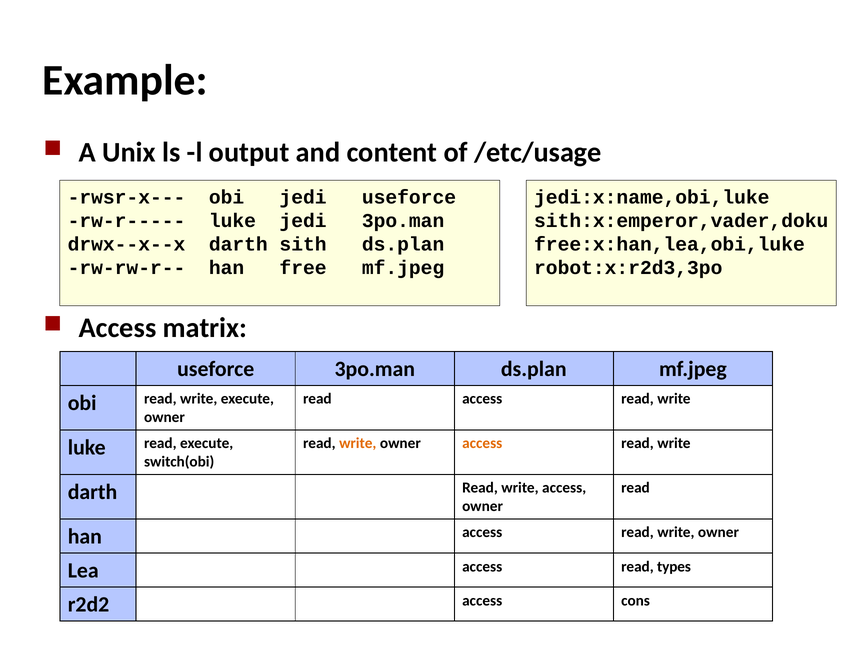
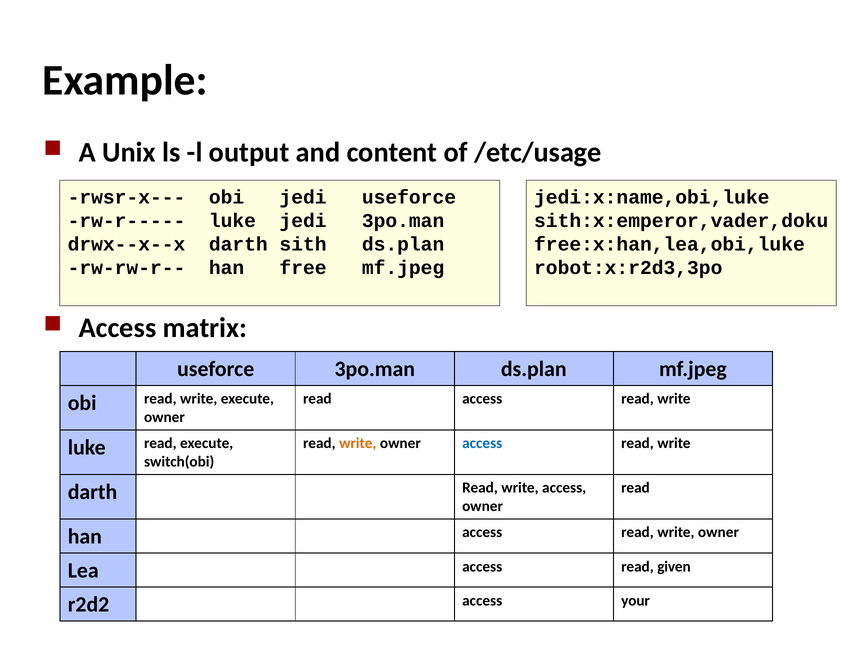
access colour: orange -> blue (482, 443)
types: types -> given (674, 566)
cons: cons -> your (636, 600)
